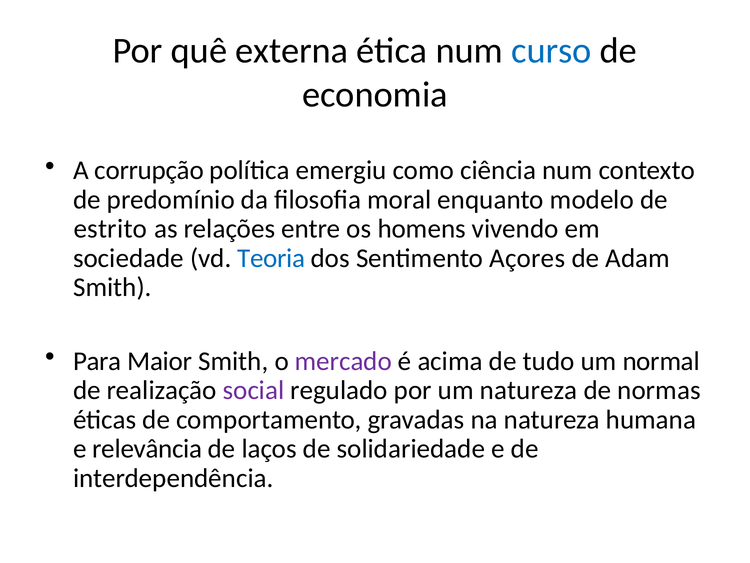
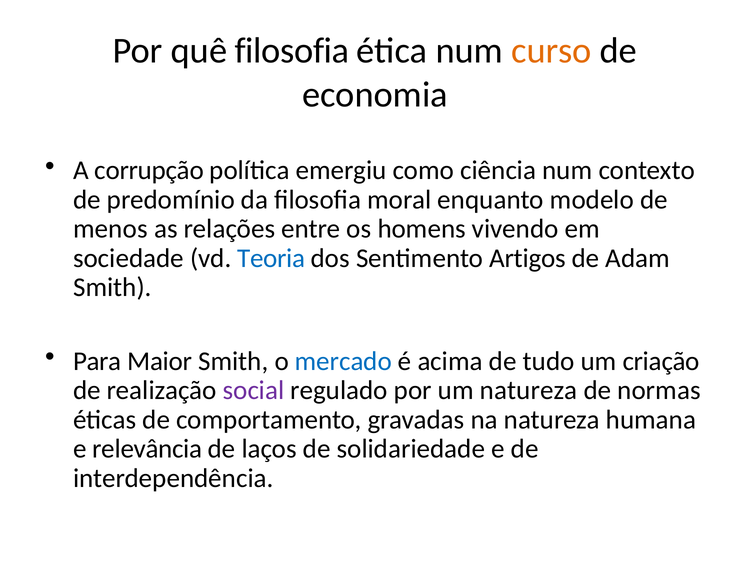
quê externa: externa -> filosofia (292, 51)
curso colour: blue -> orange (551, 51)
estrito: estrito -> menos (110, 229)
Açores: Açores -> Artigos (528, 258)
mercado colour: purple -> blue (343, 361)
normal: normal -> criação (661, 361)
